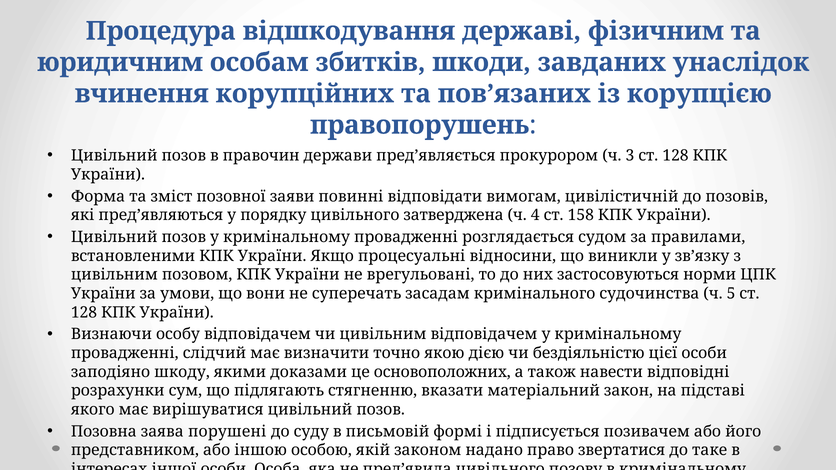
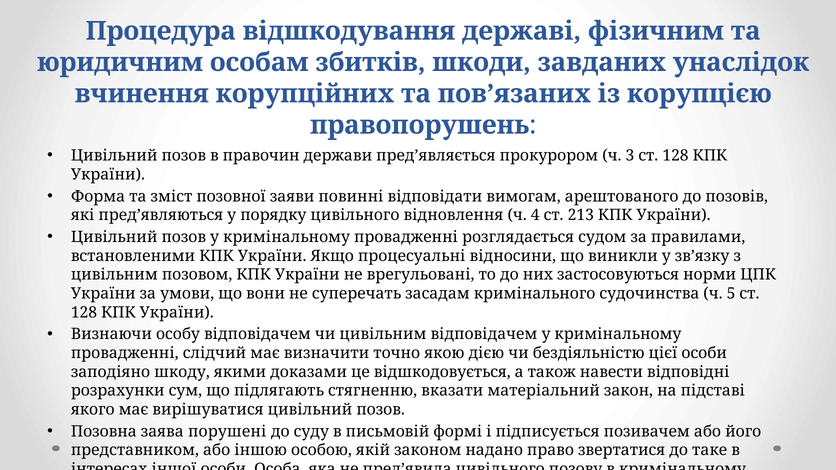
цивілістичній: цивілістичній -> арештованого (622, 197)
затверджена: затверджена -> відновлення (453, 215)
158: 158 -> 213 (581, 215)
основоположних: основоположних -> відшкодовується (442, 372)
